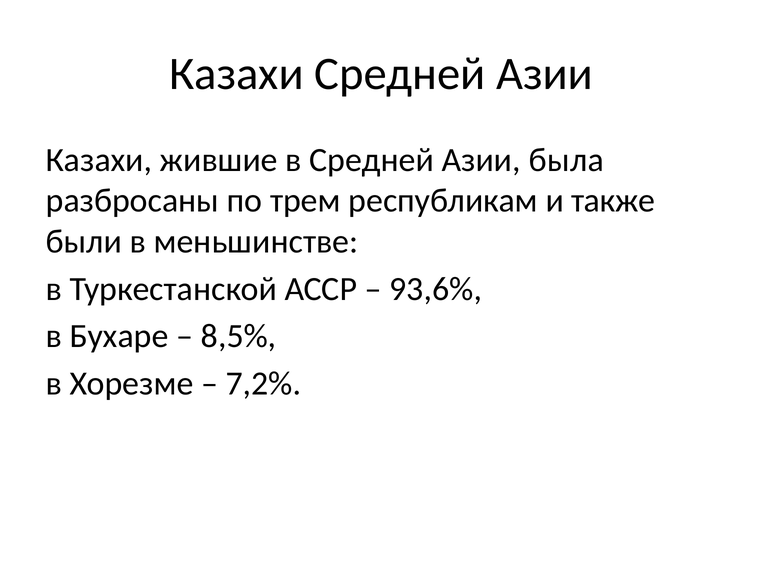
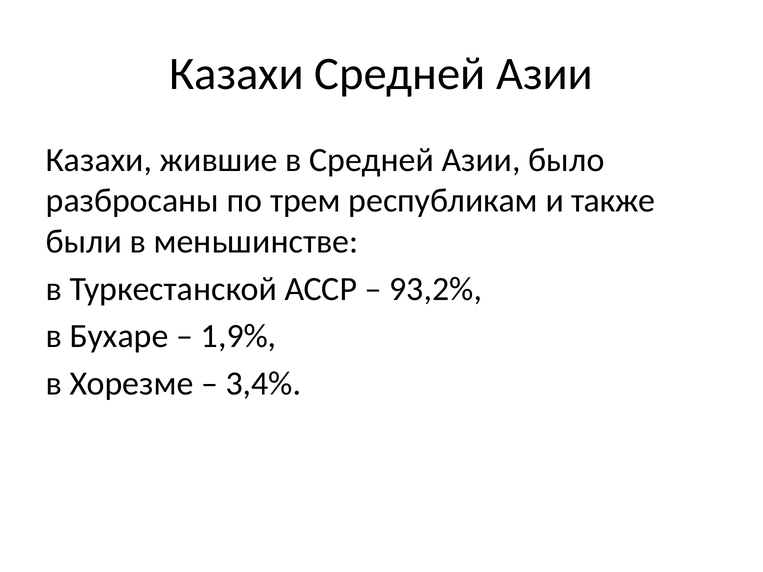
была: была -> было (566, 160)
93,6%: 93,6% -> 93,2% (436, 289)
8,5%: 8,5% -> 1,9% (239, 336)
7,2%: 7,2% -> 3,4% (263, 384)
